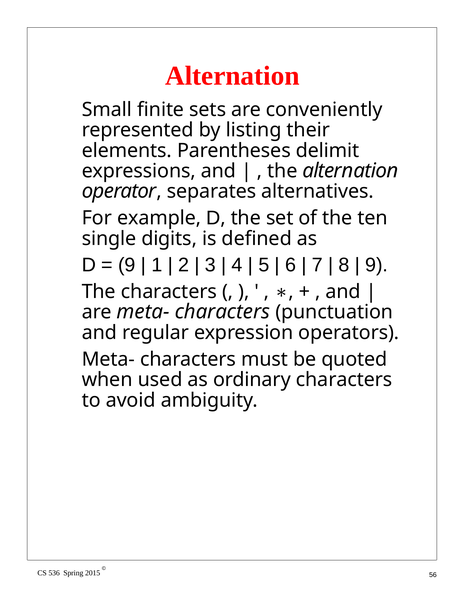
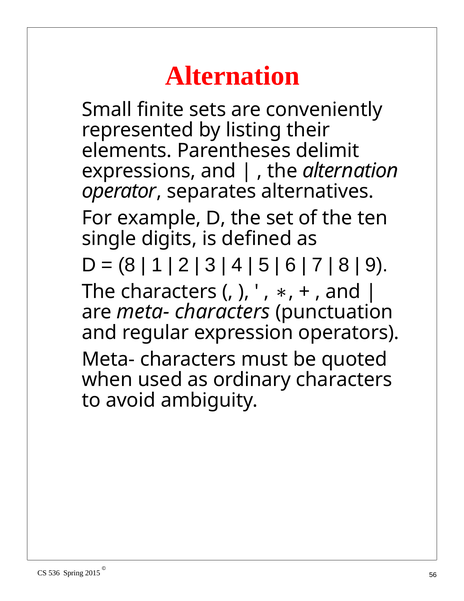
9: 9 -> 8 (127, 265)
